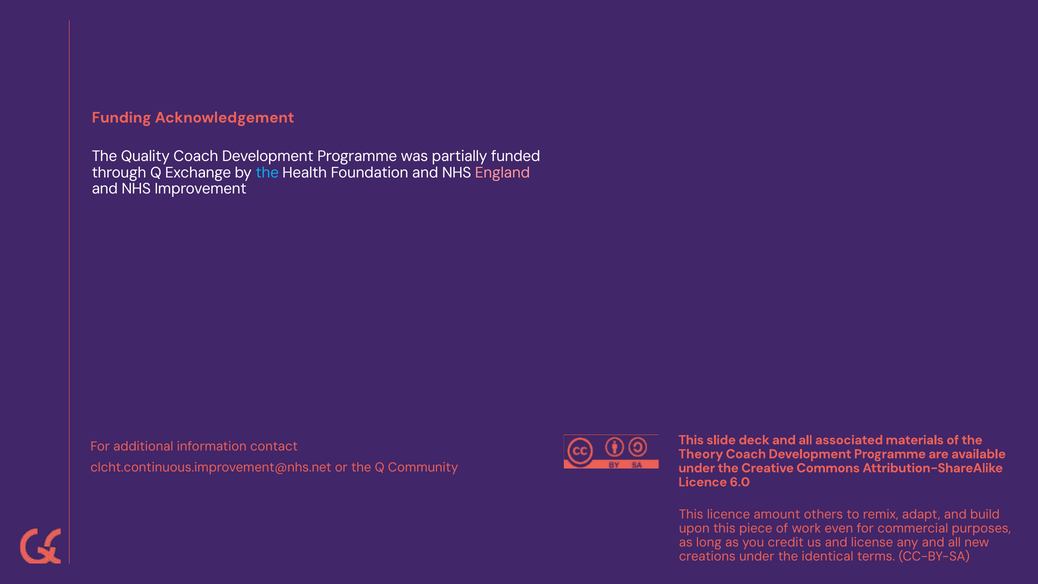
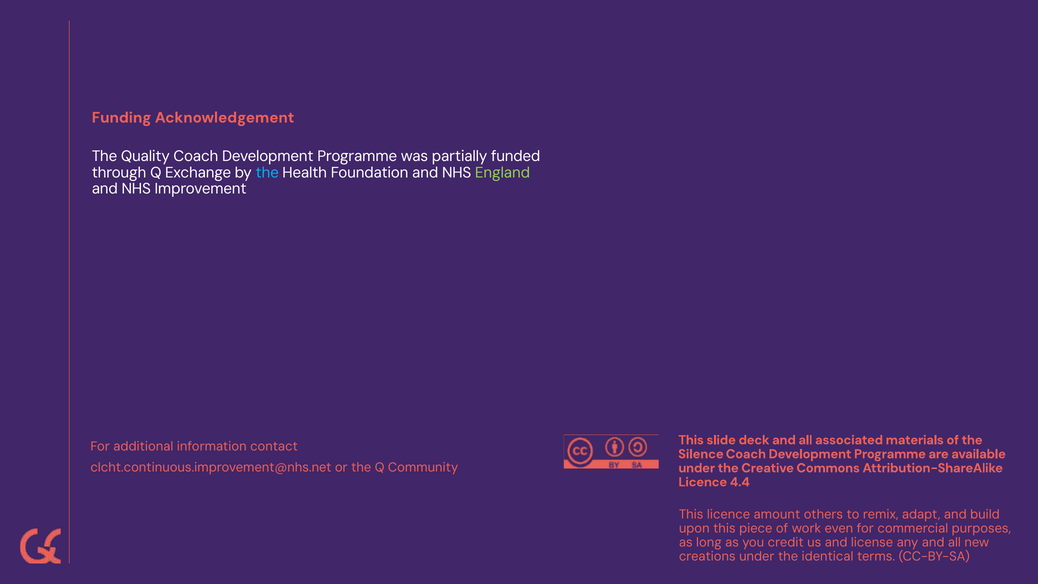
England colour: pink -> light green (503, 173)
Theory: Theory -> Silence (701, 454)
6.0: 6.0 -> 4.4 (740, 482)
